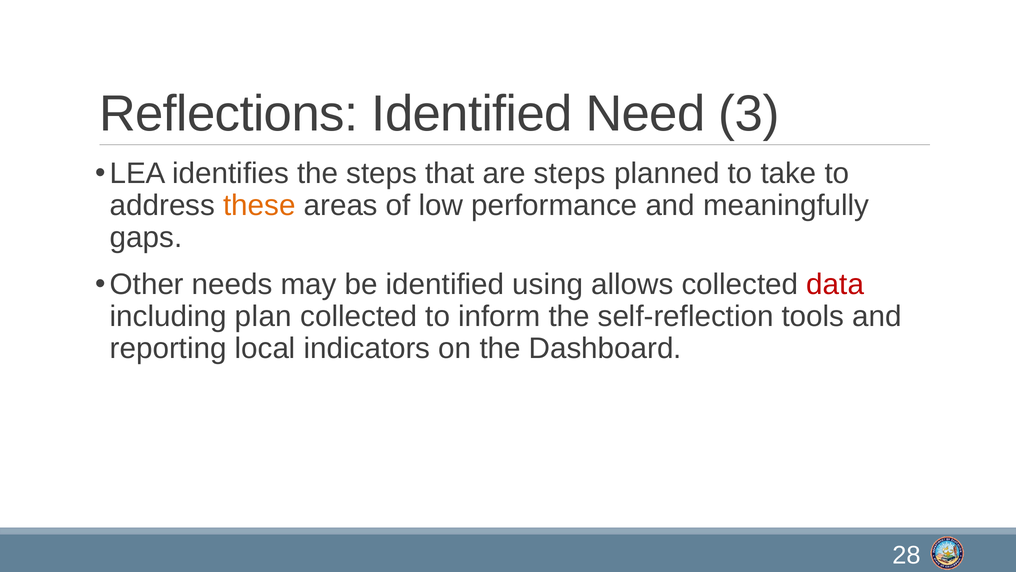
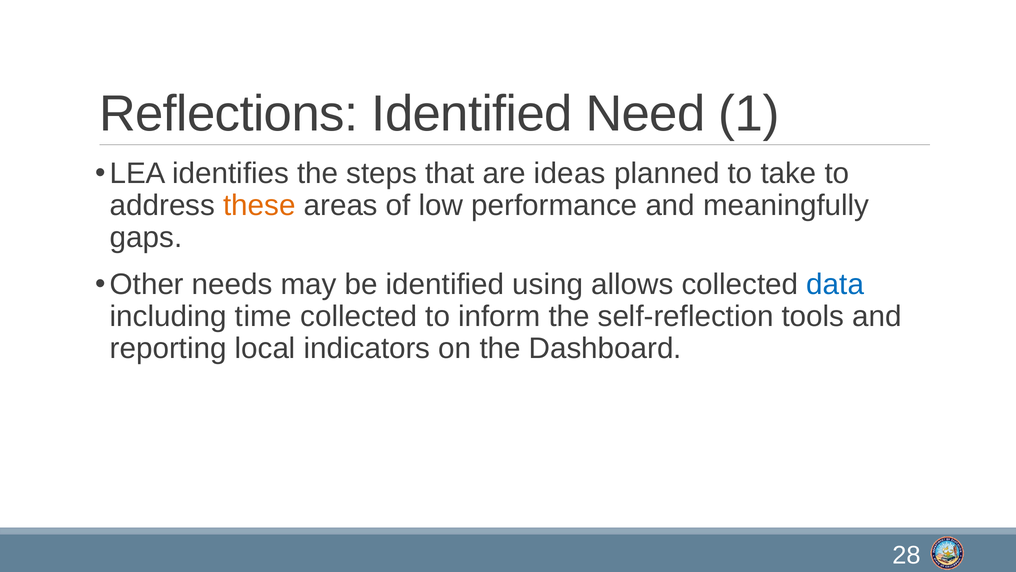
3: 3 -> 1 (749, 114)
are steps: steps -> ideas (570, 173)
data colour: red -> blue (835, 284)
plan: plan -> time (263, 316)
